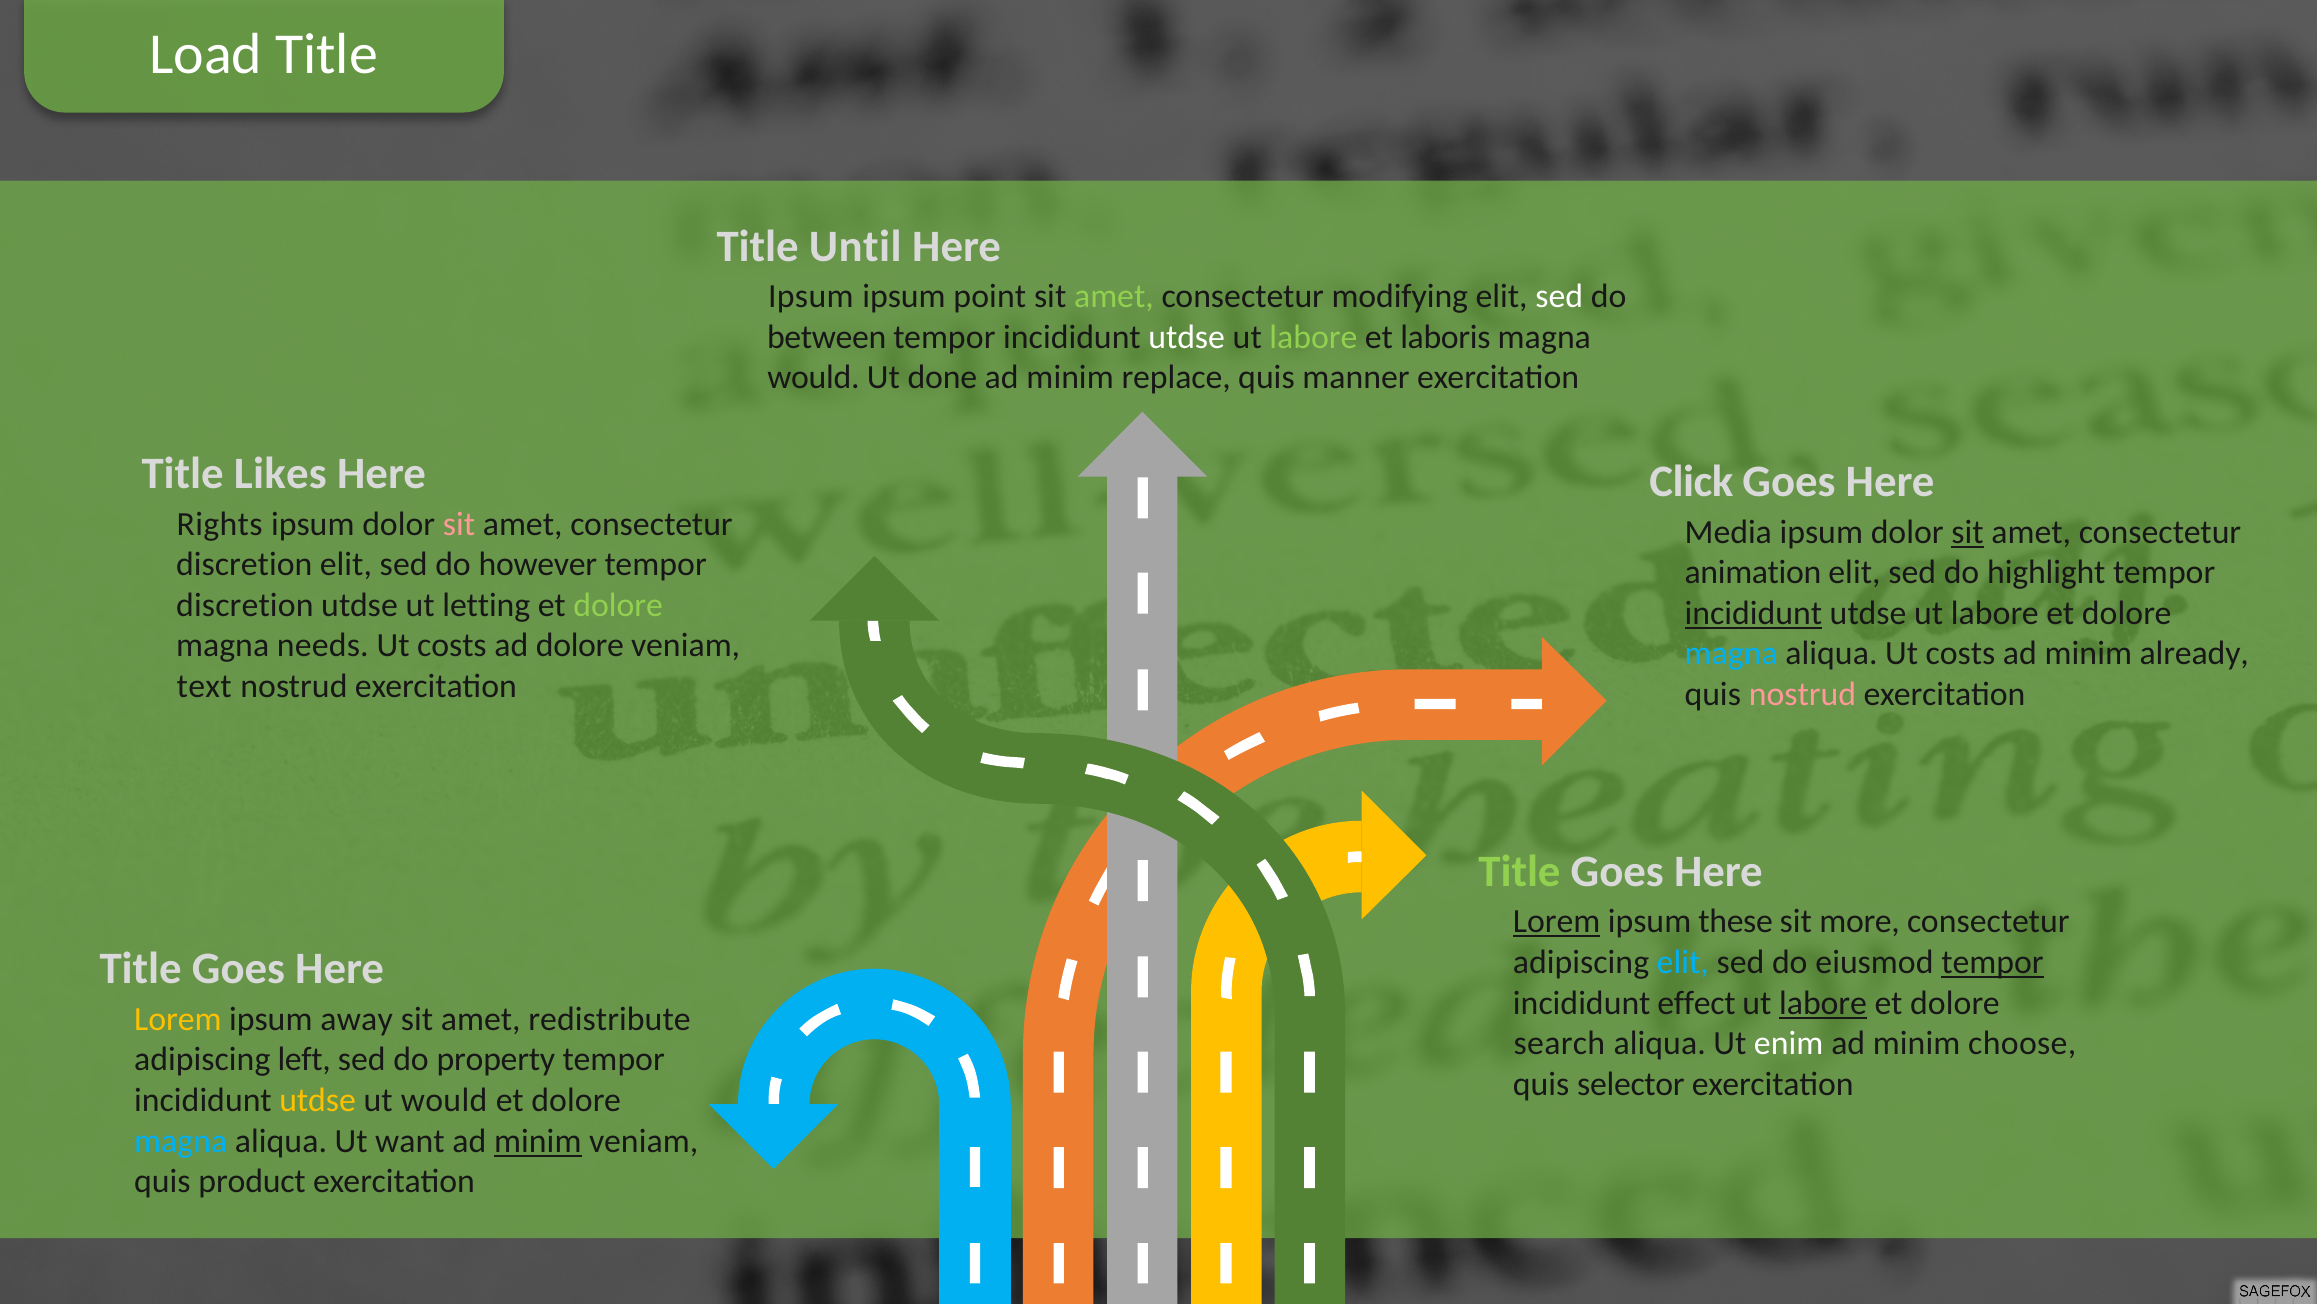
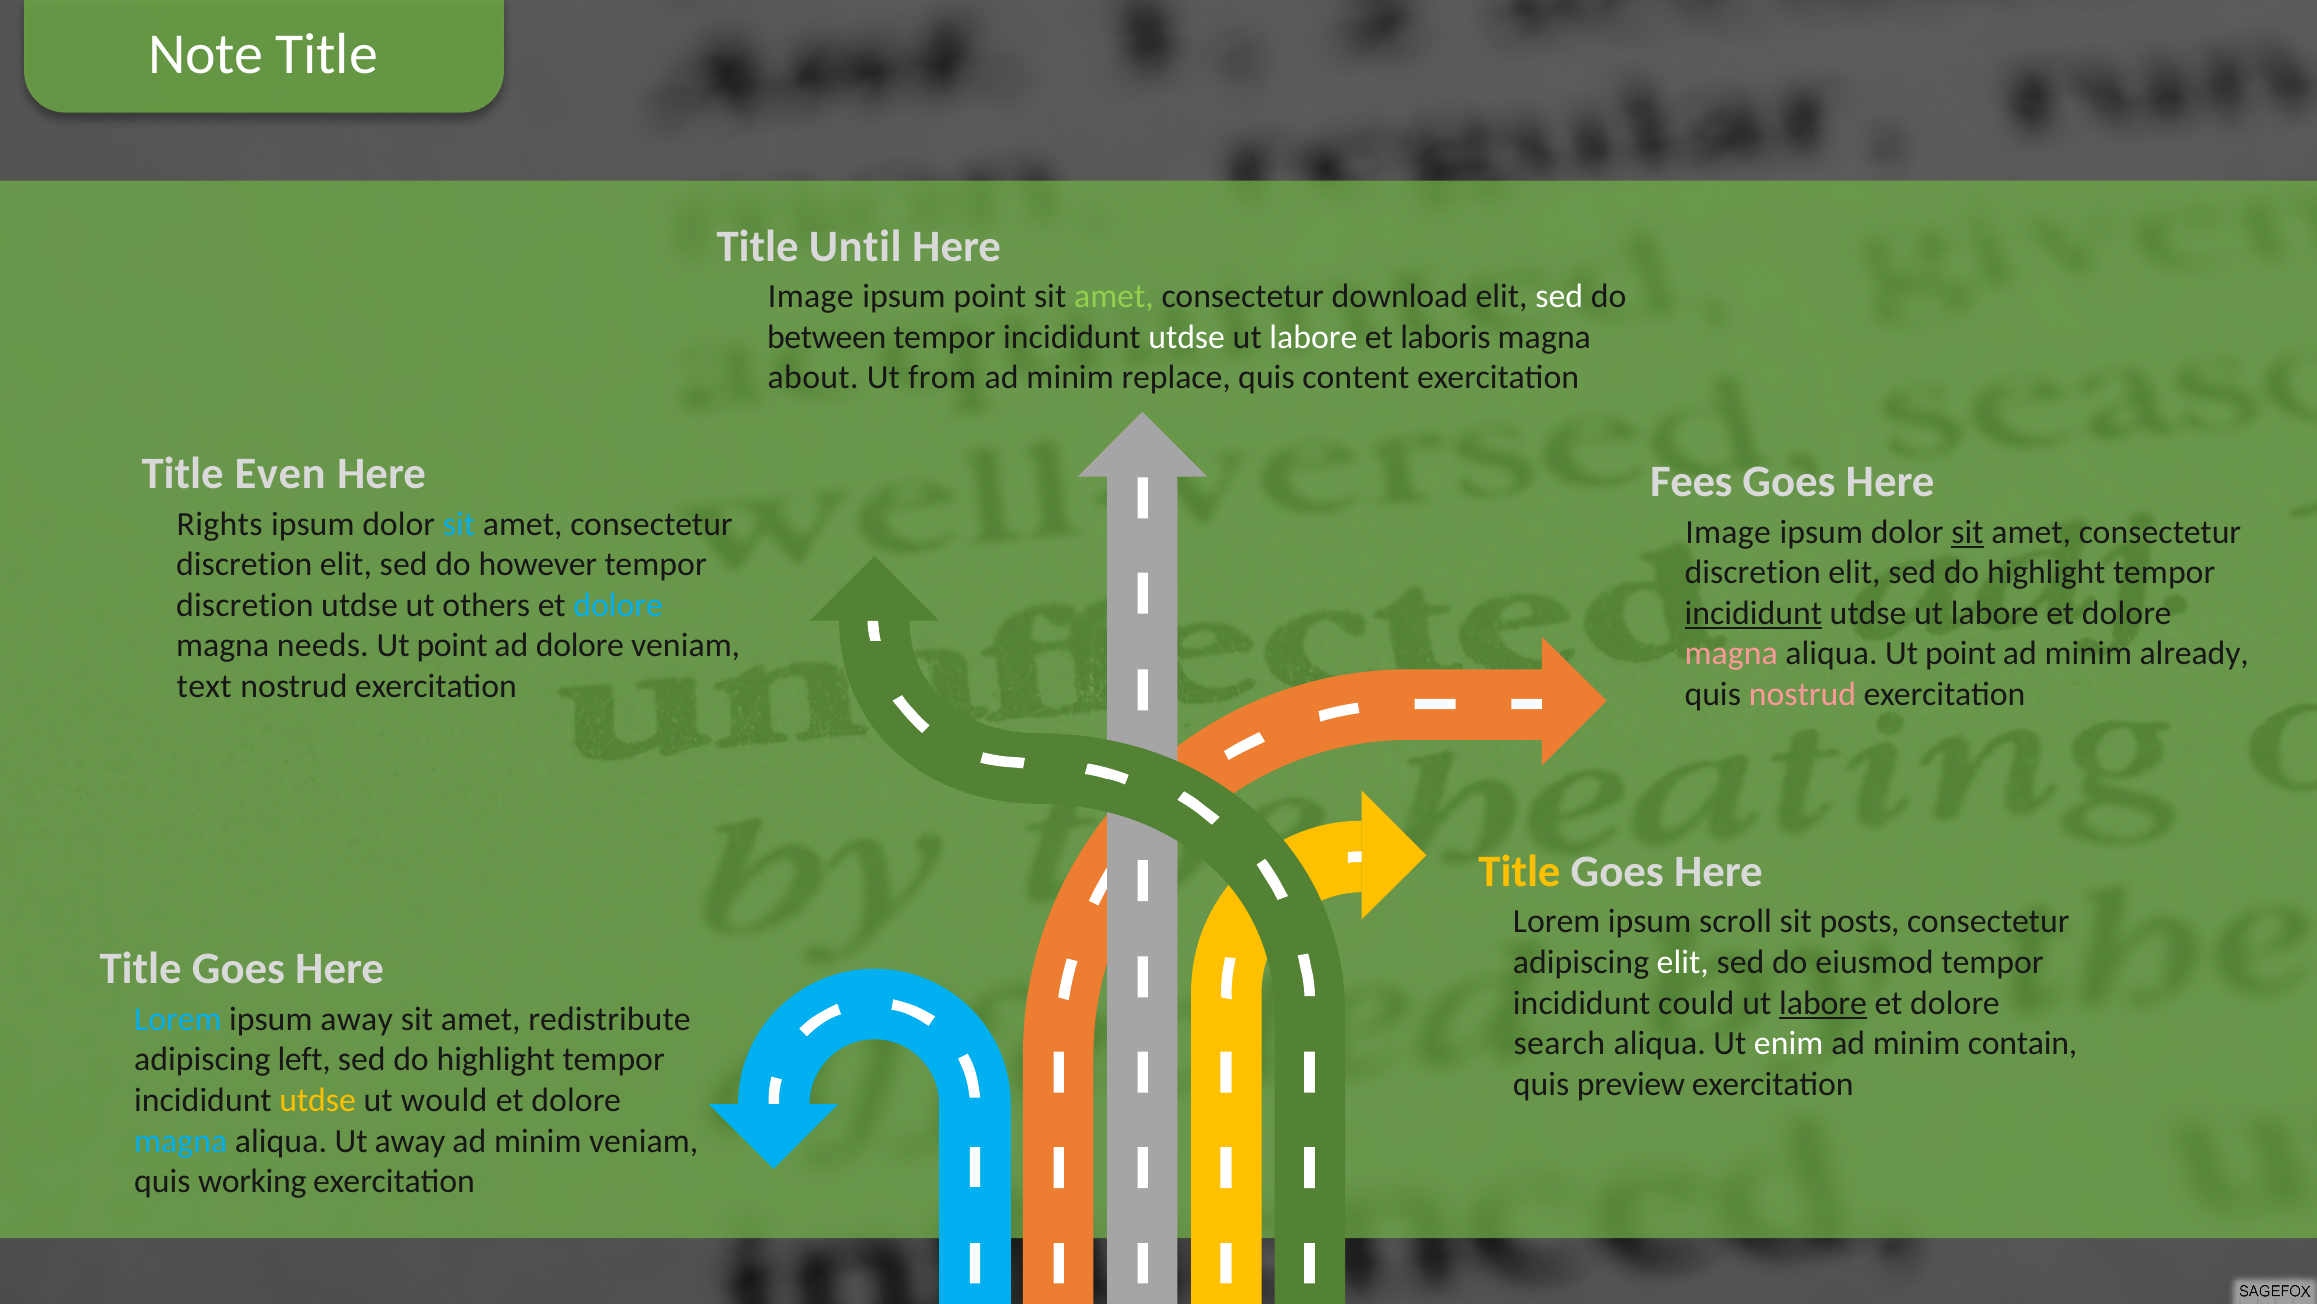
Load: Load -> Note (206, 55)
Ipsum: Ipsum -> Image (811, 296)
modifying: modifying -> download (1400, 296)
labore colour: light green -> white (1313, 337)
would: would -> about (813, 378)
done: done -> from (942, 378)
manner: manner -> content (1356, 378)
Likes: Likes -> Even (280, 474)
Click: Click -> Fees (1691, 482)
sit colour: pink -> light blue (459, 524)
Media: Media -> Image (1728, 532)
animation: animation -> discretion (1753, 572)
letting: letting -> others (486, 605)
dolore colour: light green -> light blue (618, 605)
costs: costs -> point (452, 645)
magna colour: light blue -> pink (1731, 653)
aliqua Ut costs: costs -> point (1961, 653)
Title colour: light green -> yellow (1519, 871)
Lorem underline: present -> none (1557, 921)
these: these -> scroll (1735, 921)
more: more -> posts (1860, 921)
elit colour: light blue -> white (1683, 962)
tempor underline: present -> none (1992, 962)
effect: effect -> could (1696, 1002)
Lorem colour: yellow -> light blue (178, 1019)
choose: choose -> contain (2023, 1043)
property: property -> highlight (496, 1059)
selector: selector -> preview (1631, 1084)
Ut want: want -> away (410, 1140)
minim underline: present -> none (538, 1140)
product: product -> working (252, 1181)
